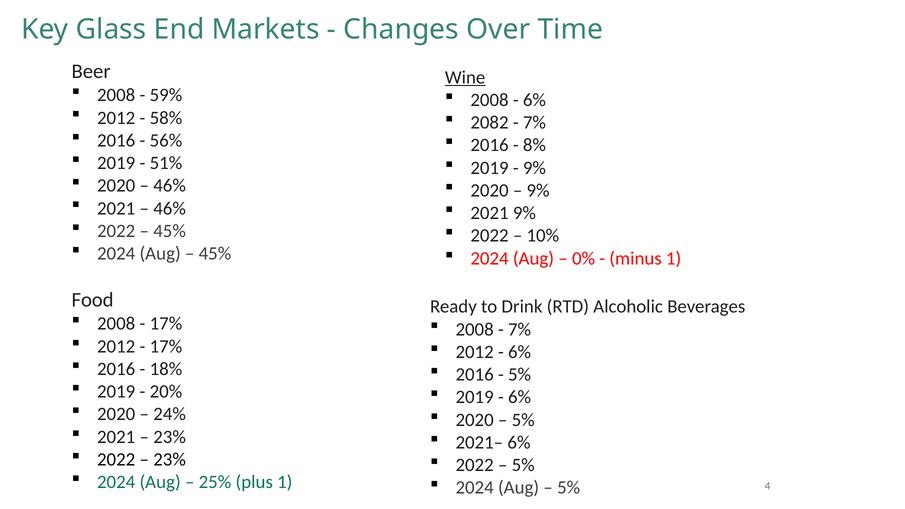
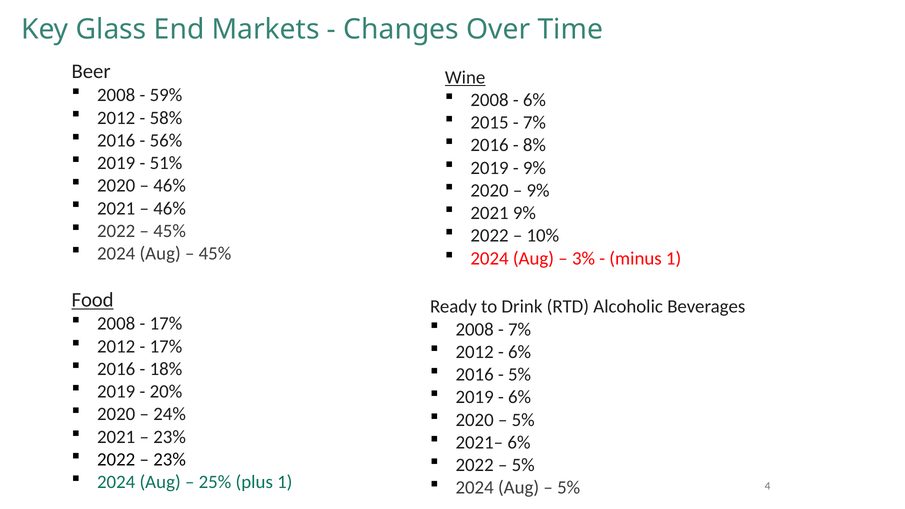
2082: 2082 -> 2015 (489, 123)
0%: 0% -> 3% (584, 258)
Food underline: none -> present (93, 300)
